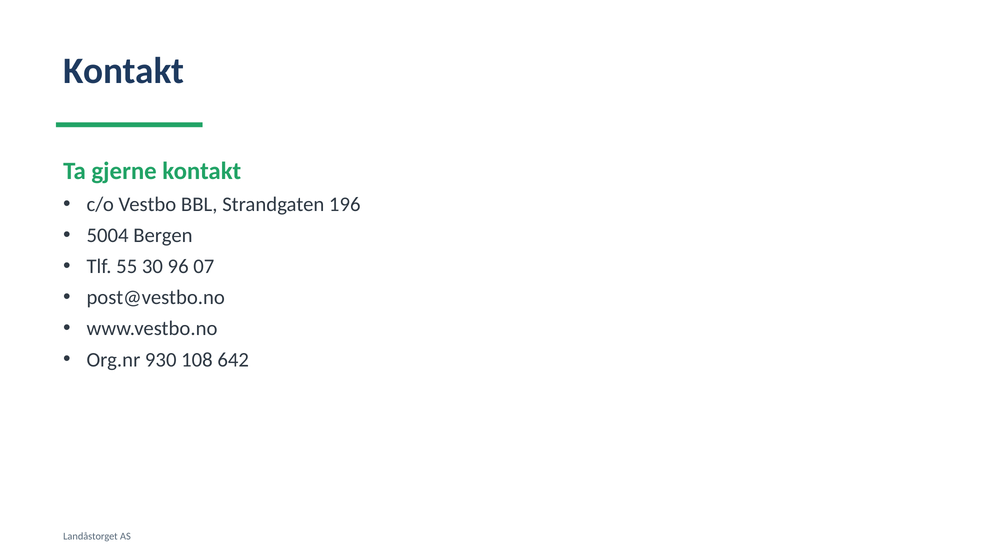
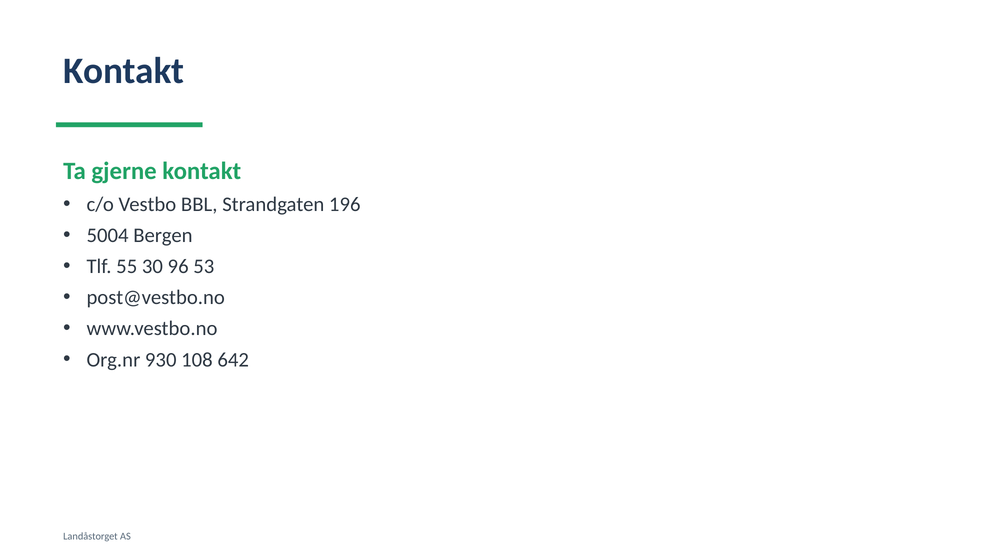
07: 07 -> 53 (204, 267)
